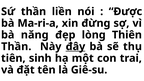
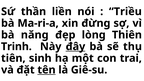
Được: Được -> Triều (125, 12)
Thần: Thần -> Trinh (16, 47)
tên underline: none -> present (46, 70)
